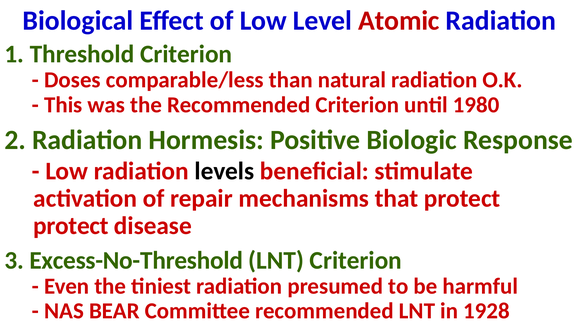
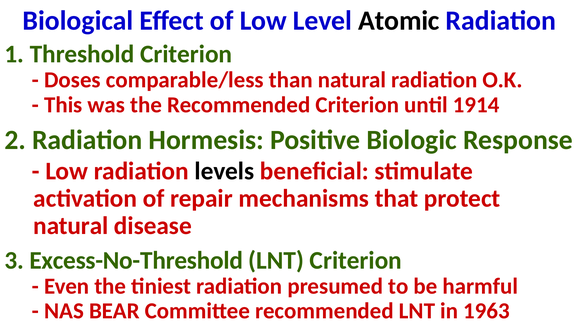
Atomic colour: red -> black (399, 21)
1980: 1980 -> 1914 (476, 105)
protect: protect -> natural (71, 226)
1928: 1928 -> 1963 (487, 311)
